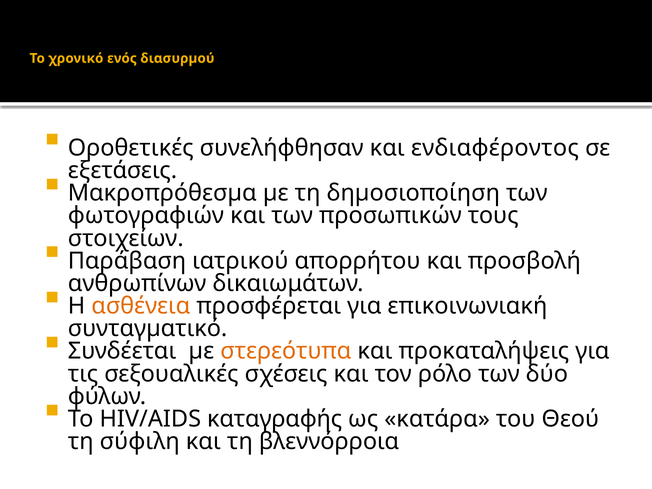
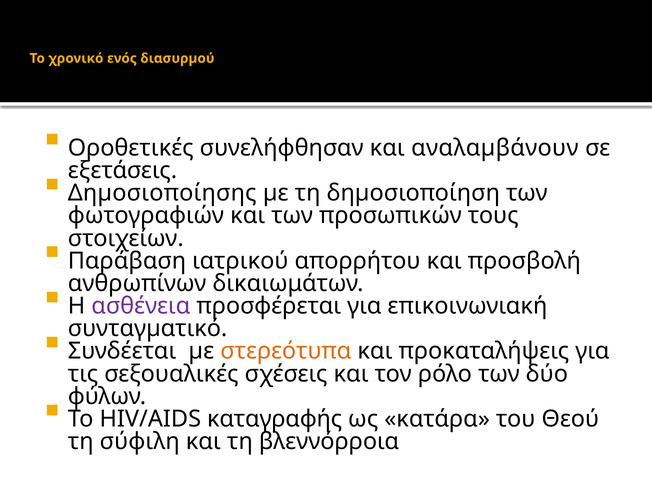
ενδιαφέροντος: ενδιαφέροντος -> αναλαµβάνουν (495, 148)
Μακροπρόθεσµα: Μακροπρόθεσµα -> Δηµοσιοποίησης (162, 193)
ασθένεια colour: orange -> purple (141, 306)
